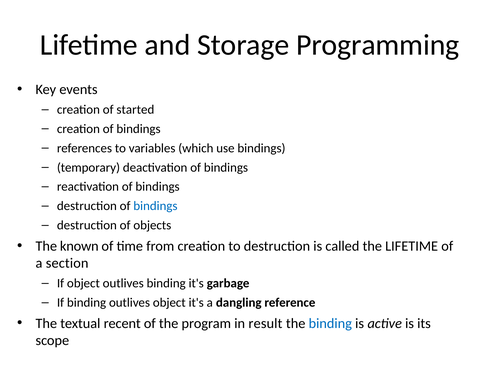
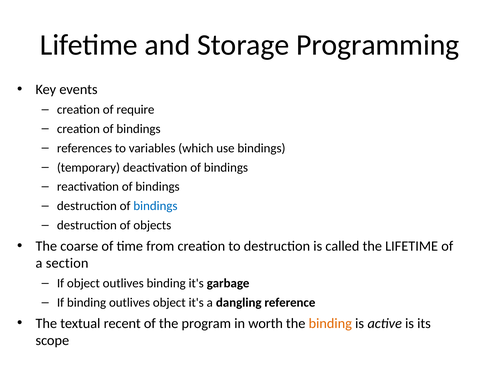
started: started -> require (135, 110)
known: known -> coarse (79, 246)
result: result -> worth (266, 324)
binding colour: blue -> orange (330, 324)
